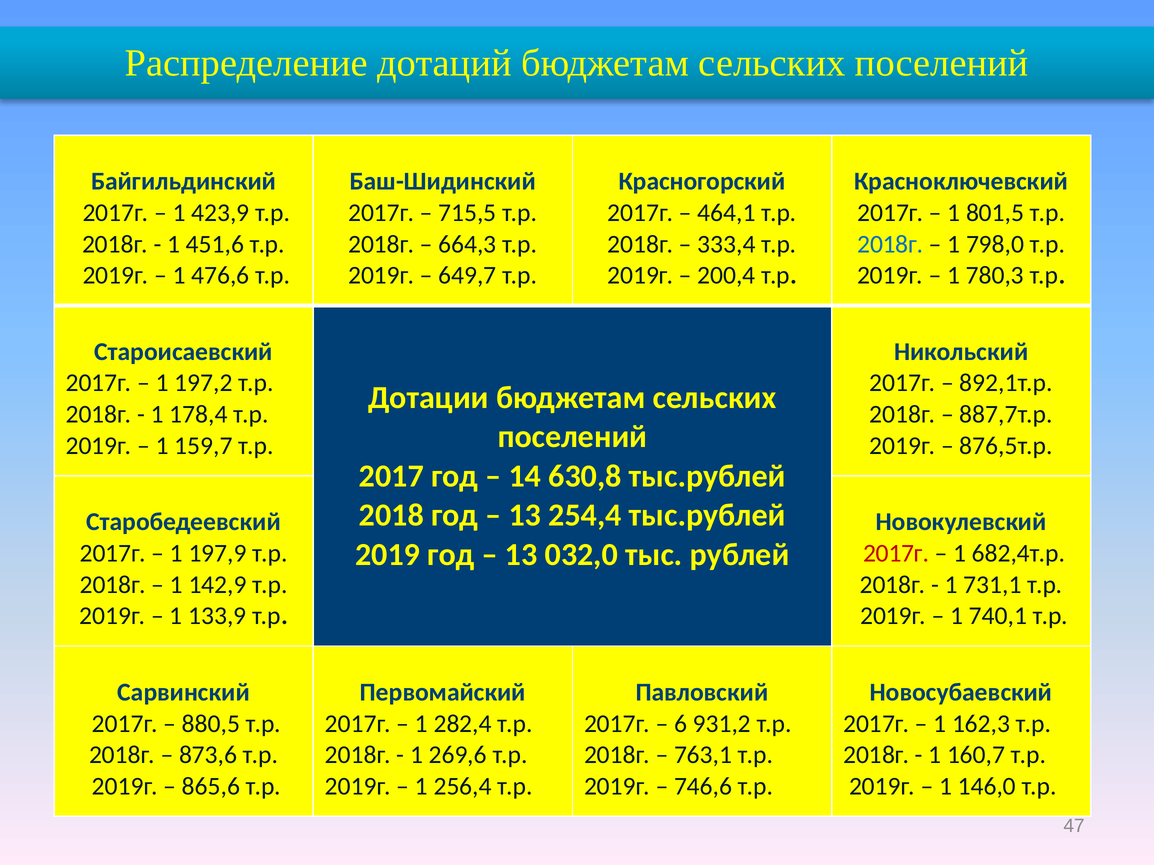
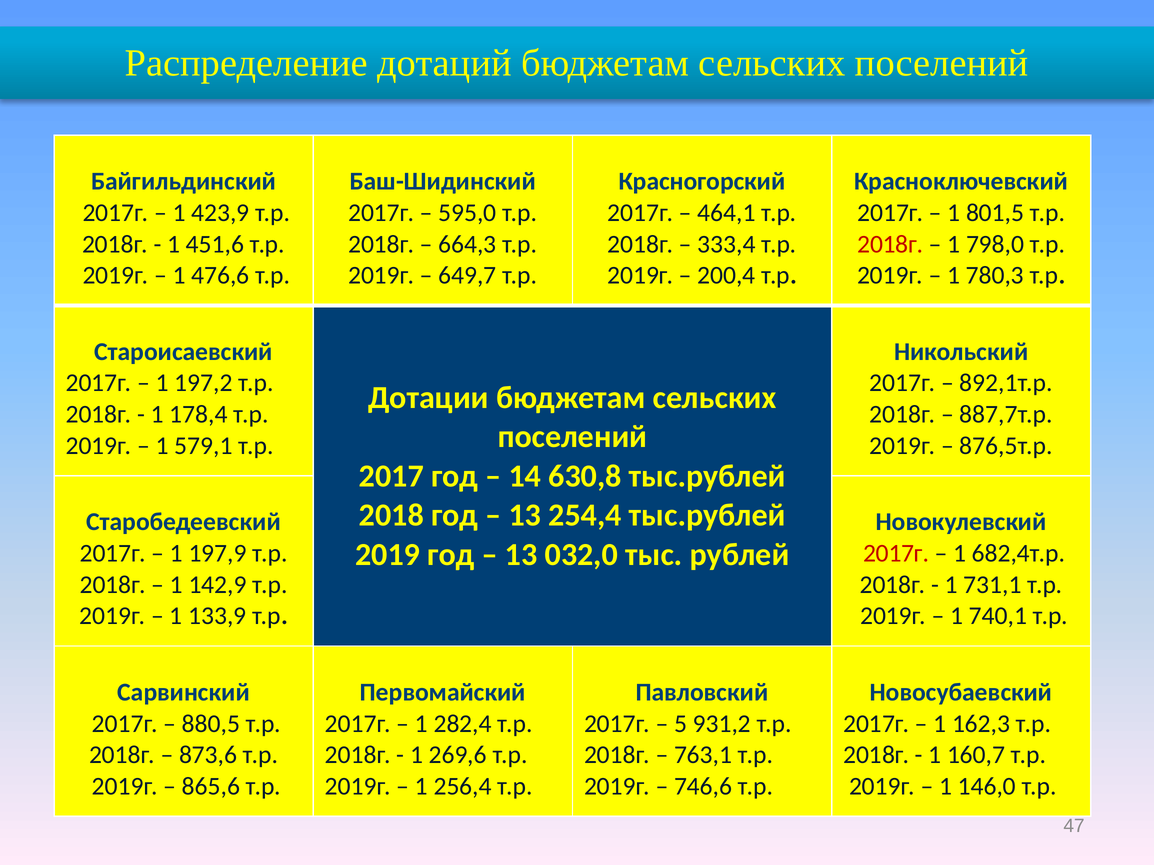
715,5: 715,5 -> 595,0 (467, 213)
2018г colour: blue -> red (890, 244)
159,7: 159,7 -> 579,1 (204, 446)
6: 6 -> 5 (681, 724)
